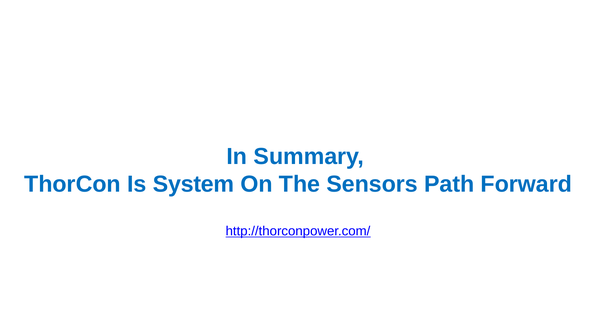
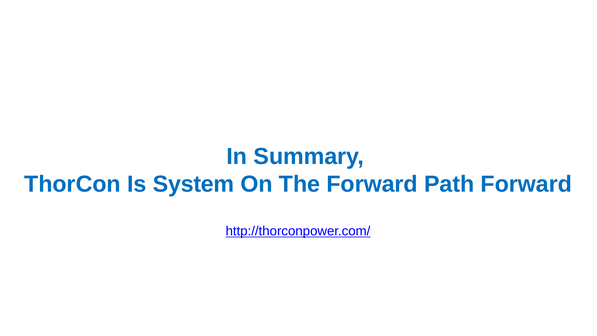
The Sensors: Sensors -> Forward (372, 184)
